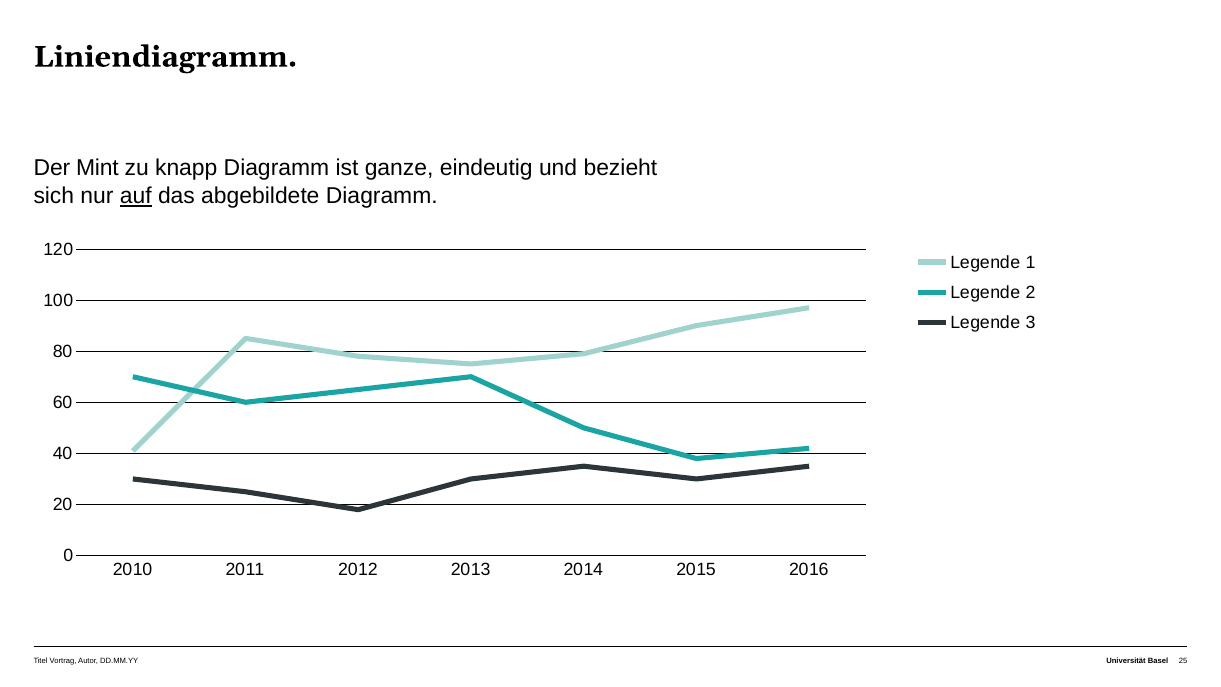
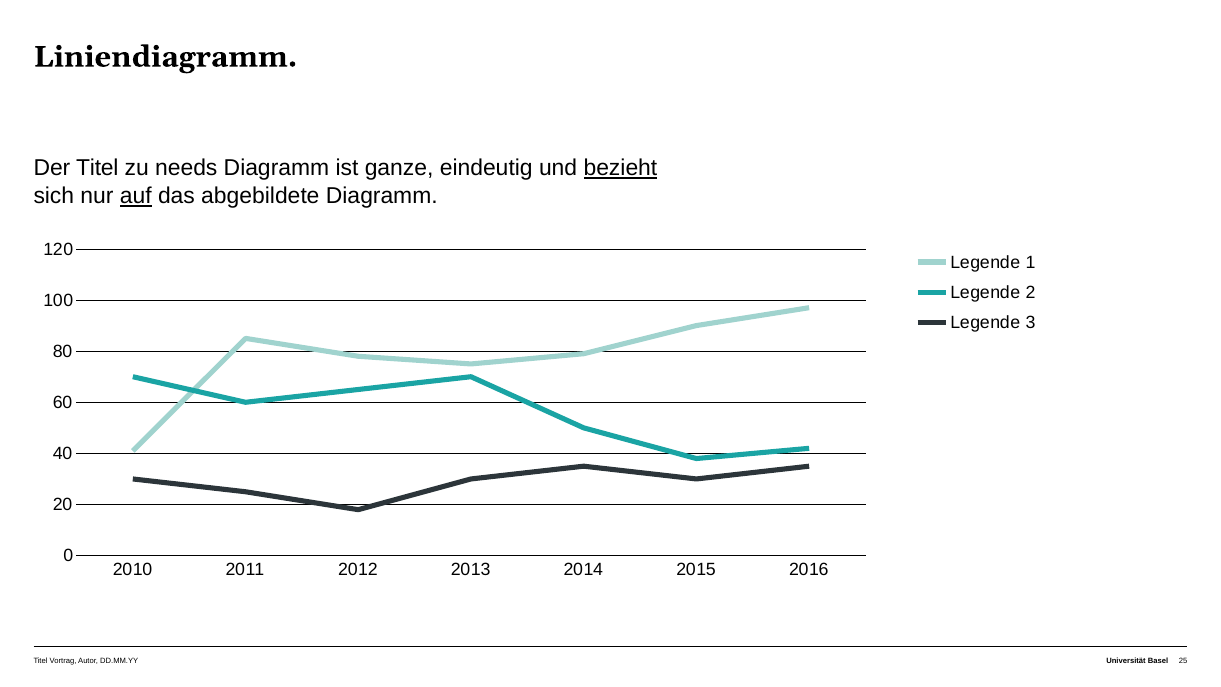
Der Mint: Mint -> Titel (97, 168)
knapp: knapp -> needs (186, 168)
bezieht underline: none -> present (620, 168)
